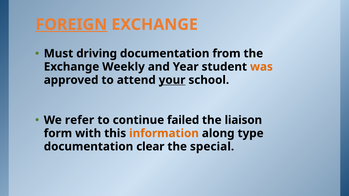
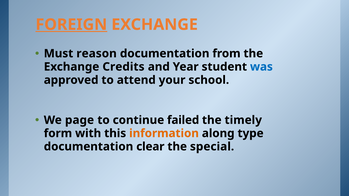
driving: driving -> reason (97, 54)
Weekly: Weekly -> Credits (123, 67)
was colour: orange -> blue (261, 67)
your underline: present -> none (172, 80)
refer: refer -> page (80, 120)
liaison: liaison -> timely (243, 120)
